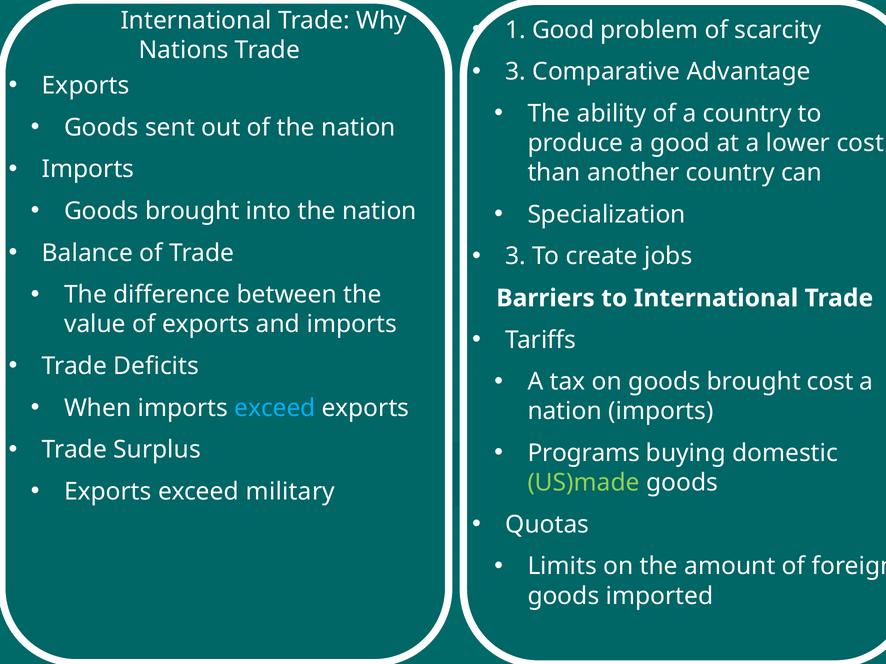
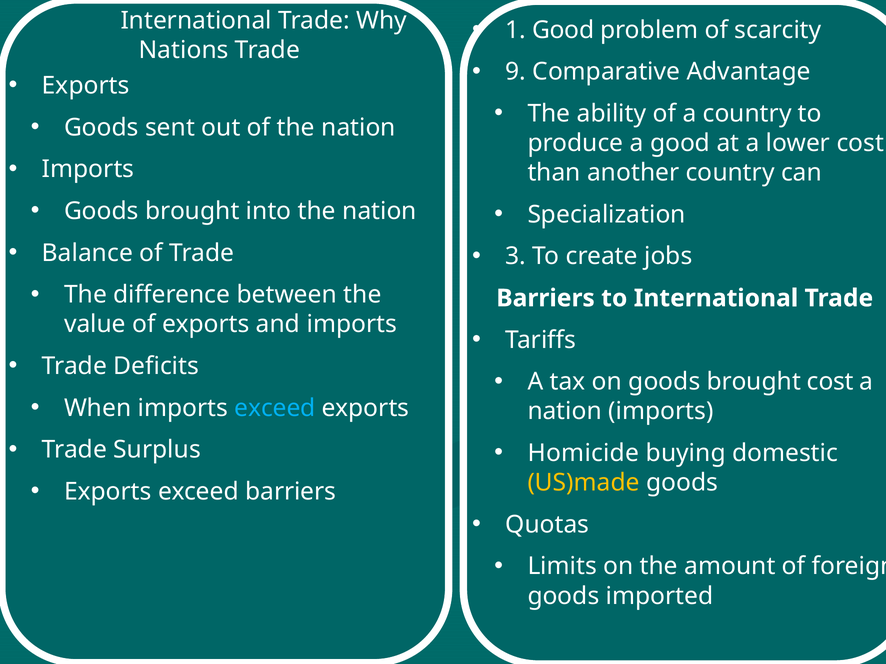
3: 3 -> 9 (516, 72)
Programs: Programs -> Homicide (583, 454)
US)made colour: light green -> yellow (584, 483)
exceed military: military -> barriers (291, 492)
